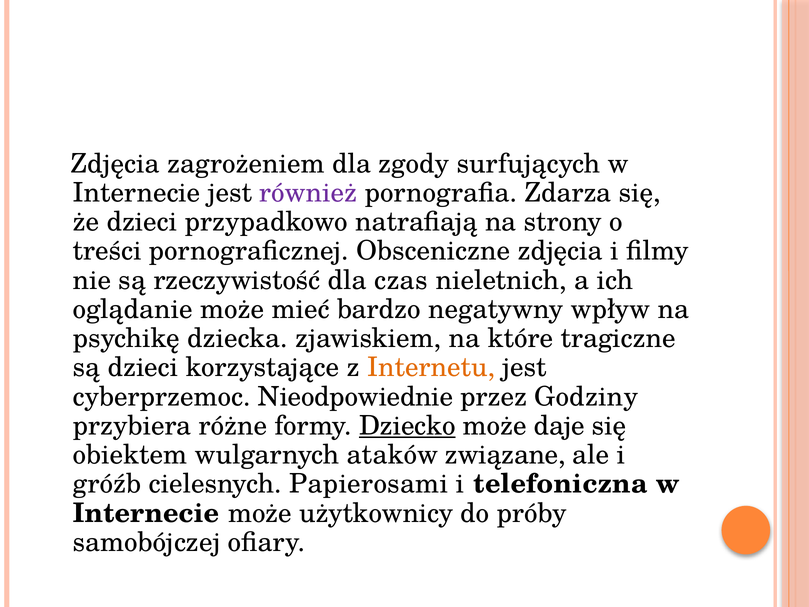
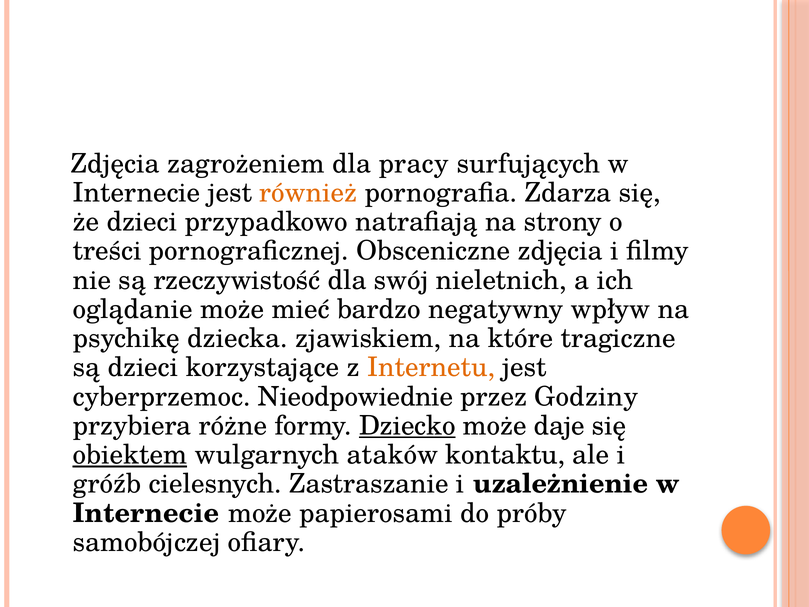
zgody: zgody -> pracy (414, 164)
również colour: purple -> orange (308, 193)
czas: czas -> swój (401, 280)
obiektem underline: none -> present (130, 455)
związane: związane -> kontaktu (505, 455)
Papierosami: Papierosami -> Zastraszanie (369, 484)
telefoniczna: telefoniczna -> uzależnienie (561, 484)
użytkownicy: użytkownicy -> papierosami (376, 513)
